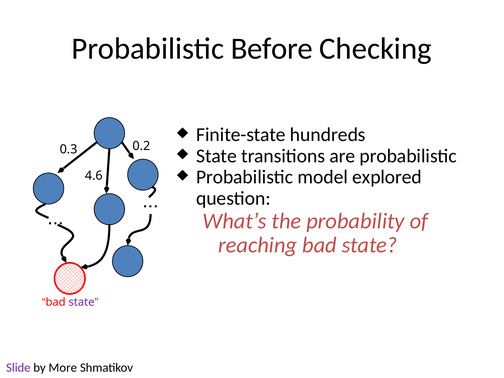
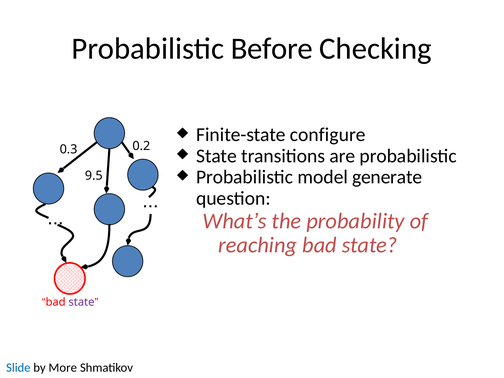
hundreds: hundreds -> configure (328, 135)
explored: explored -> generate (387, 177)
4.6: 4.6 -> 9.5 (94, 176)
Slide colour: purple -> blue (18, 368)
